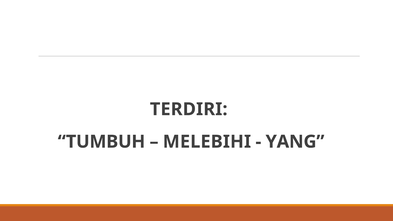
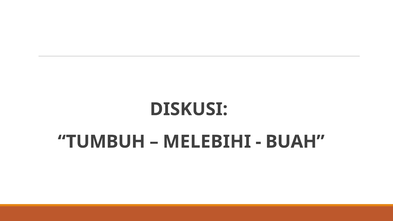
TERDIRI: TERDIRI -> DISKUSI (189, 109)
YANG: YANG -> BUAH (295, 142)
